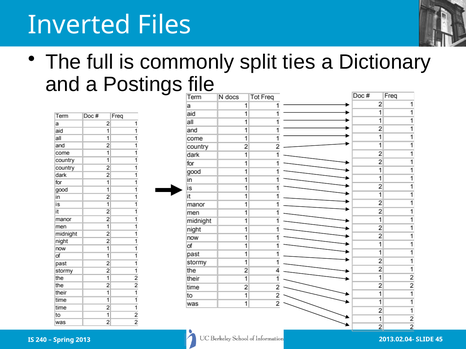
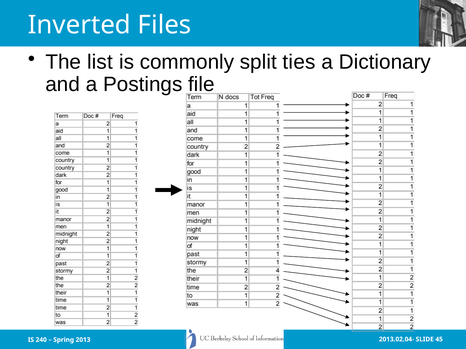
full: full -> list (100, 62)
